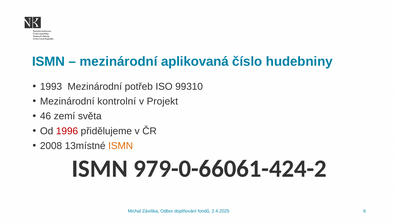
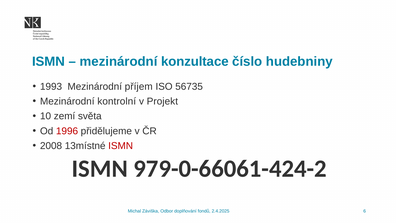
aplikovaná: aplikovaná -> konzultace (195, 62)
potřeb: potřeb -> příjem (139, 86)
99310: 99310 -> 56735 (189, 86)
46: 46 -> 10 (46, 116)
ISMN colour: orange -> red (121, 146)
